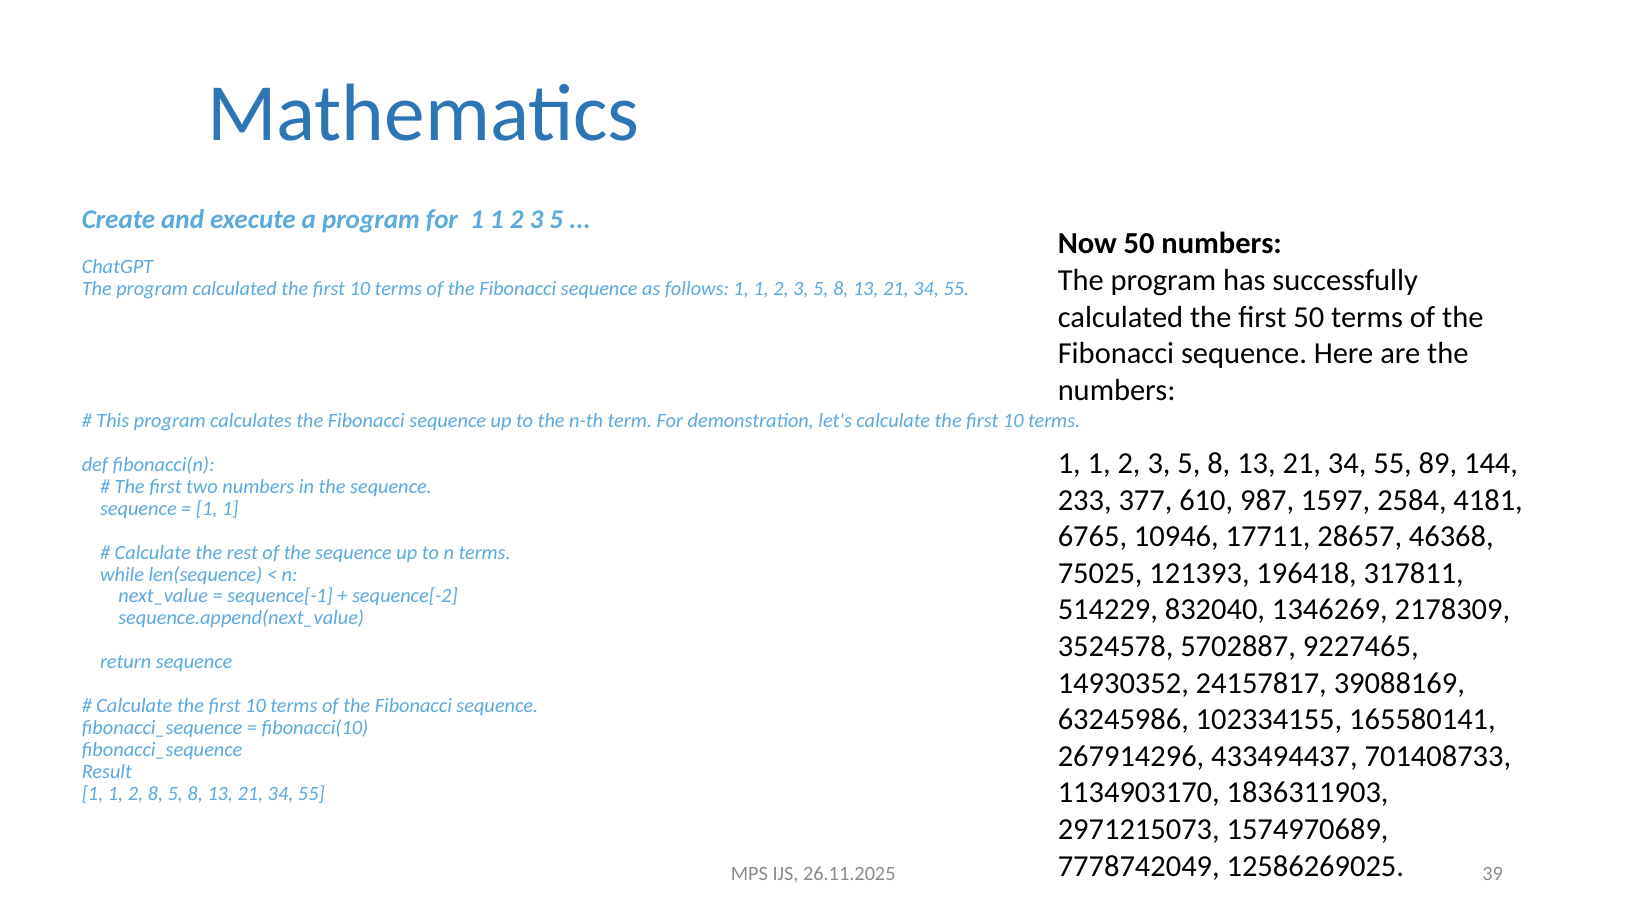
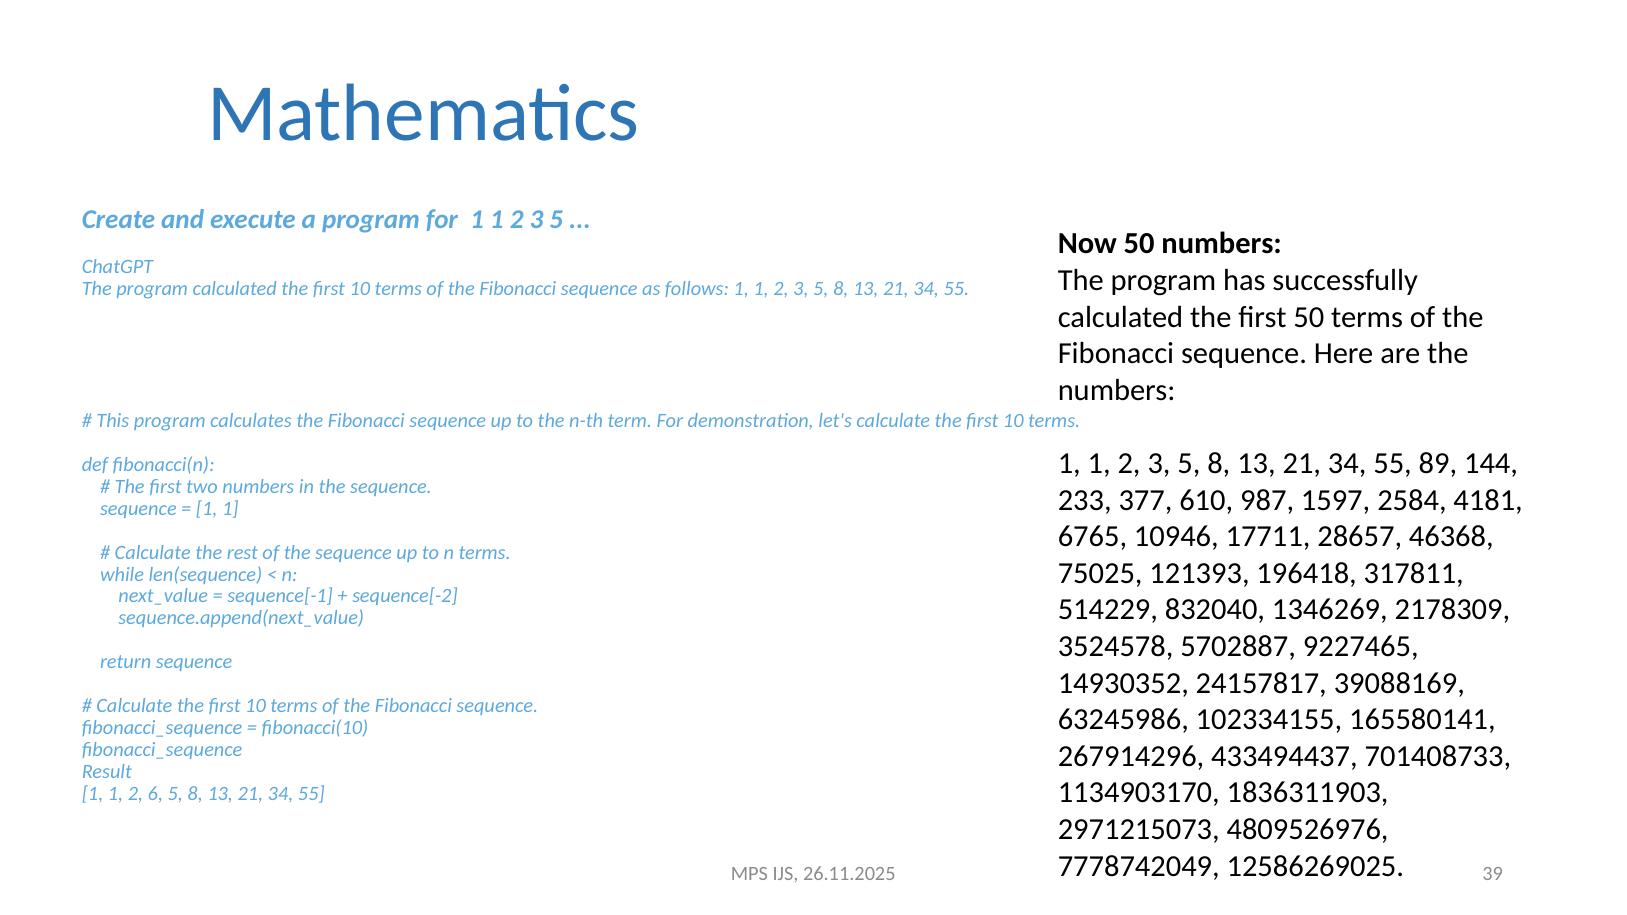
2 8: 8 -> 6 (155, 794)
1574970689: 1574970689 -> 4809526976 (1308, 830)
